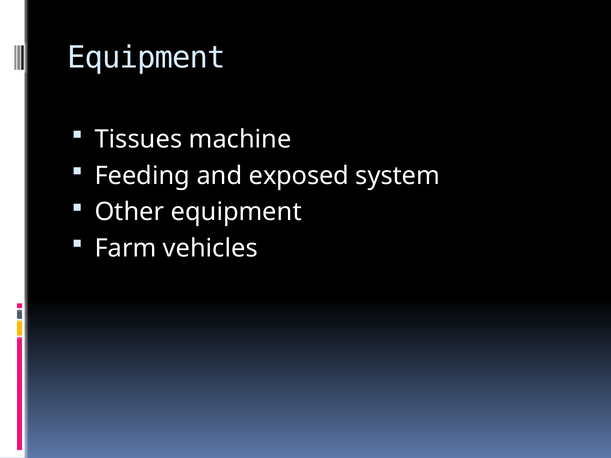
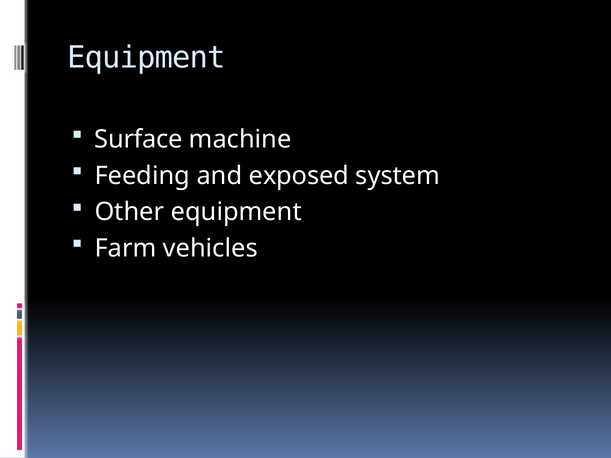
Tissues: Tissues -> Surface (139, 139)
